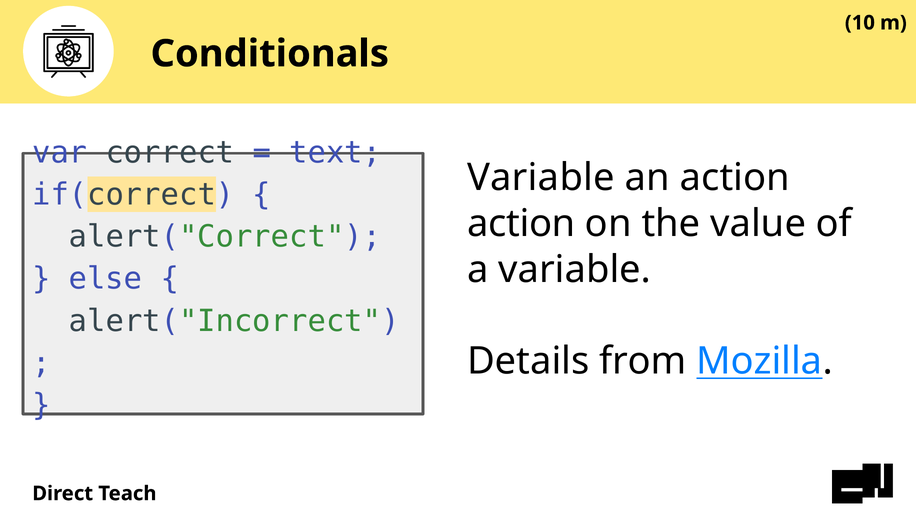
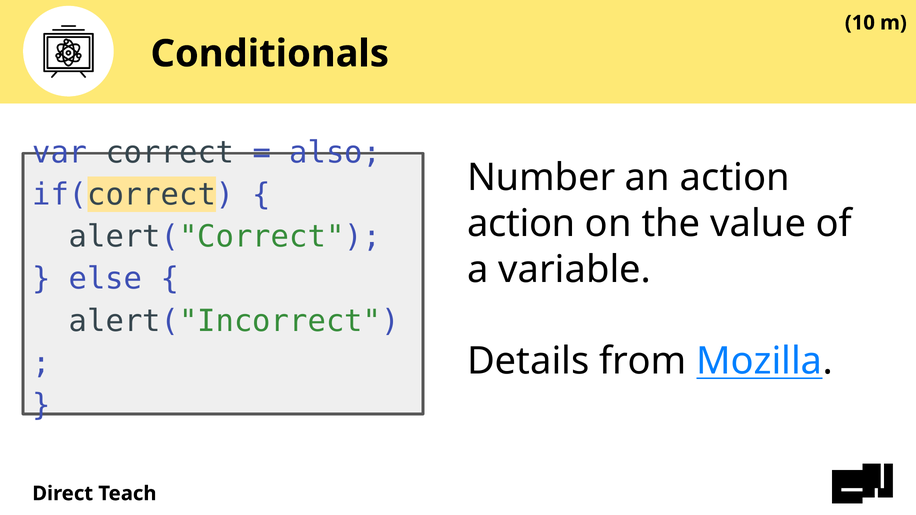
text: text -> also (335, 153)
Variable: Variable -> Number (541, 178)
